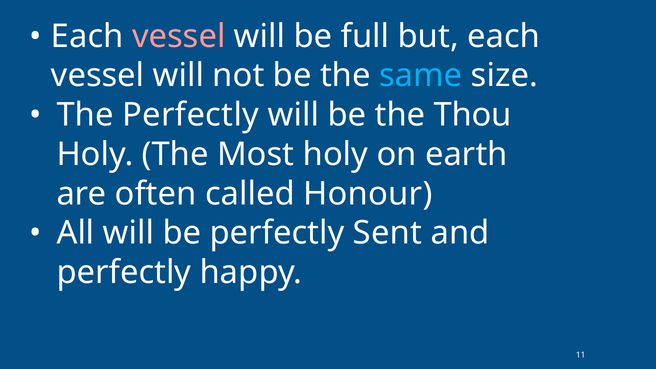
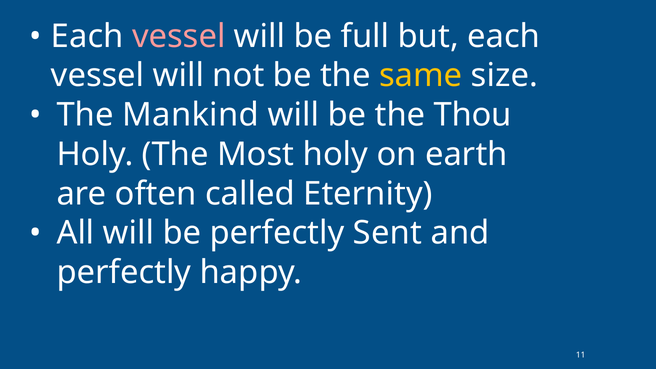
same colour: light blue -> yellow (421, 76)
The Perfectly: Perfectly -> Mankind (191, 115)
Honour: Honour -> Eternity (368, 194)
